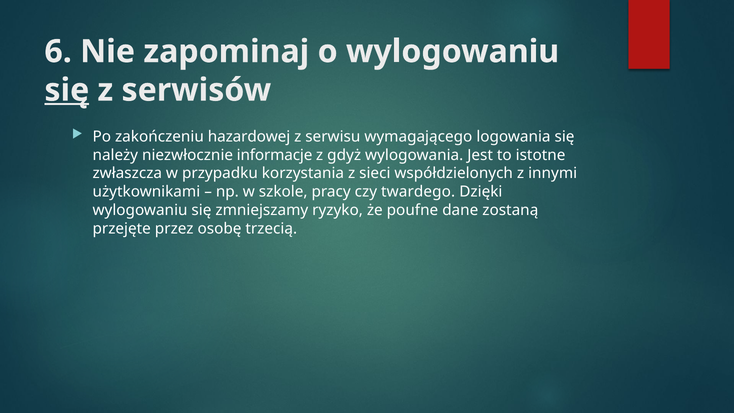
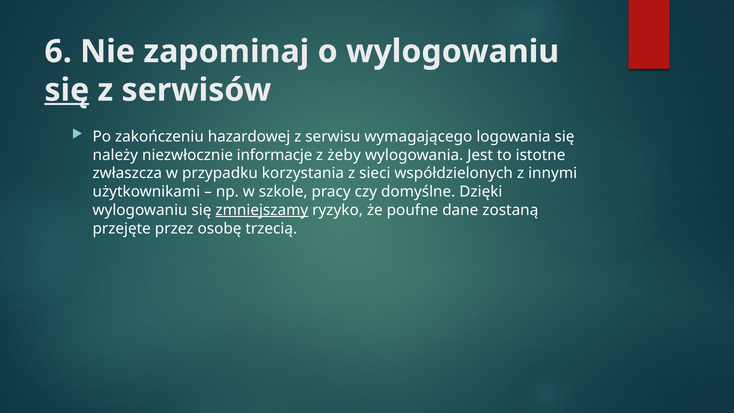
gdyż: gdyż -> żeby (344, 155)
twardego: twardego -> domyślne (418, 192)
zmniejszamy underline: none -> present (262, 210)
